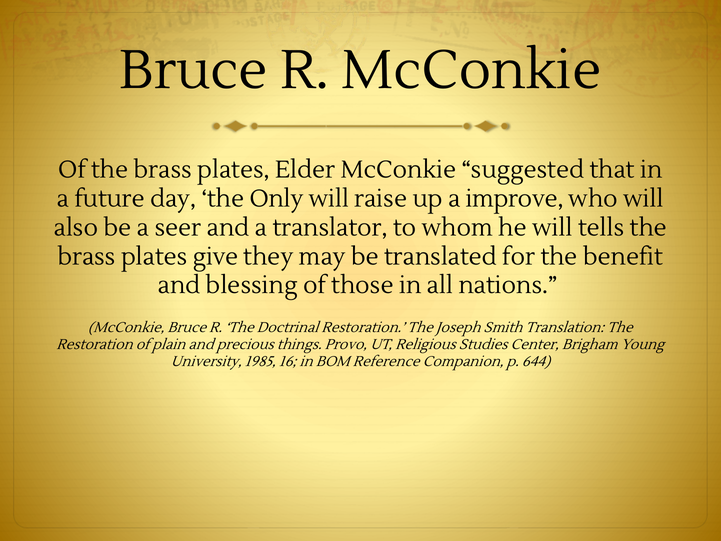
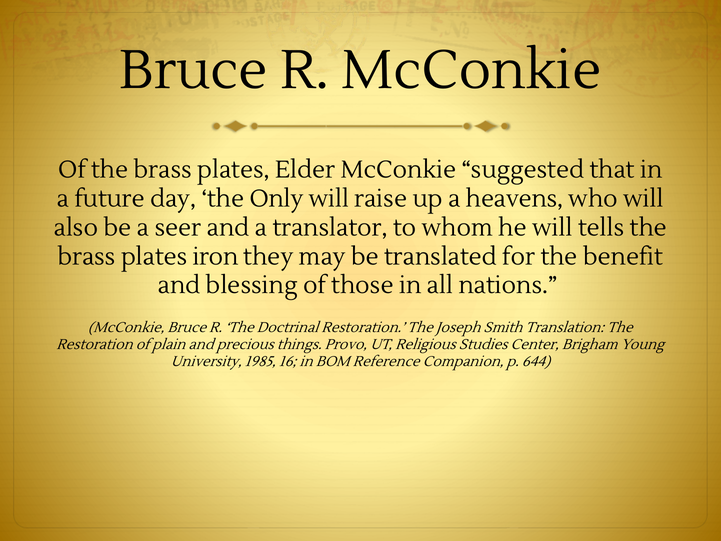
improve: improve -> heavens (515, 199)
give: give -> iron (216, 256)
